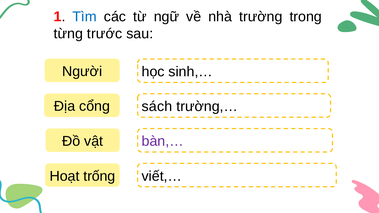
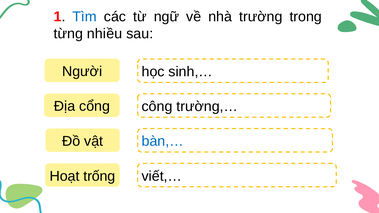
trước: trước -> nhiều (105, 34)
sách: sách -> công (157, 107)
bàn,… colour: purple -> blue (163, 141)
